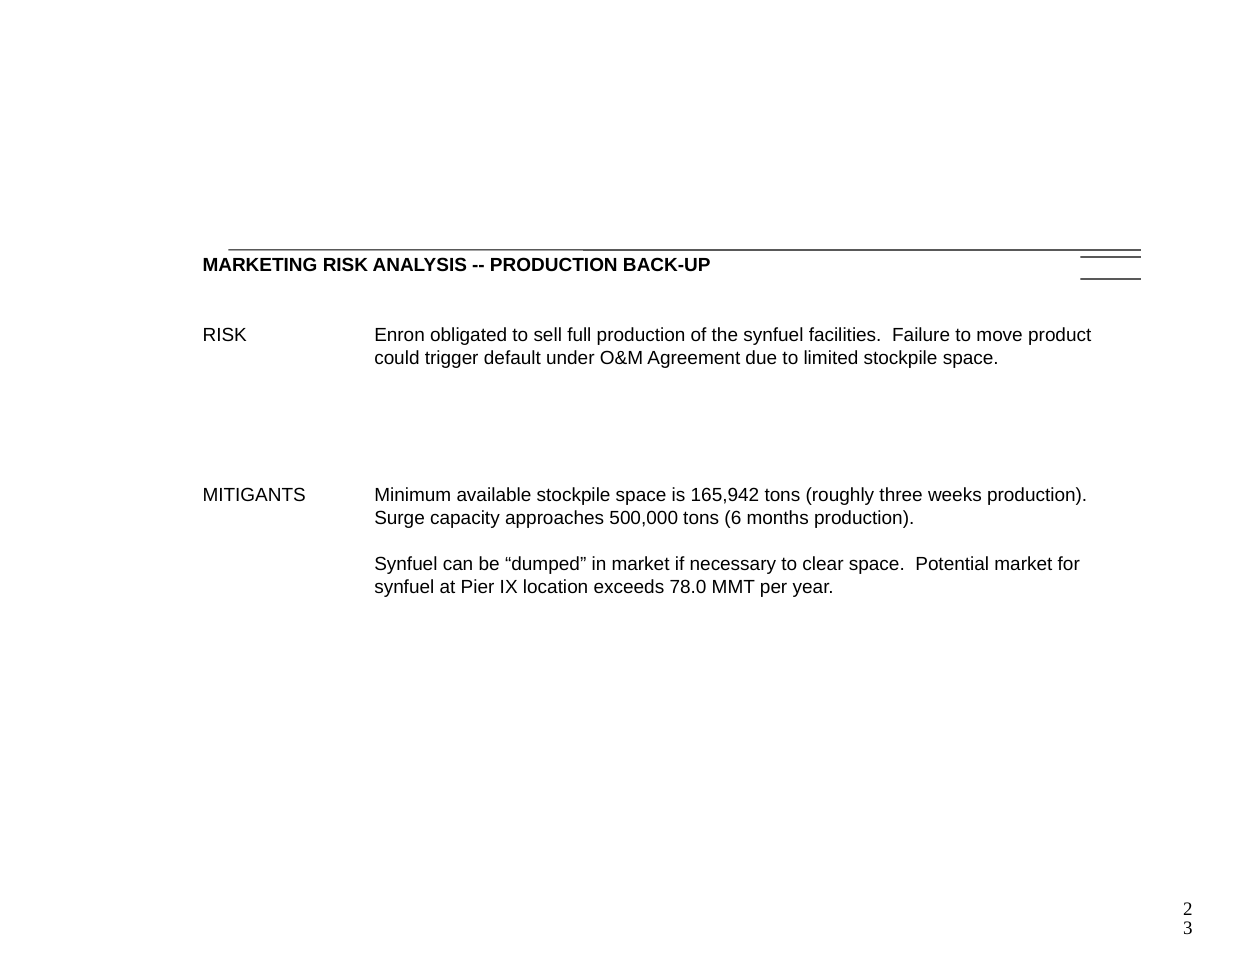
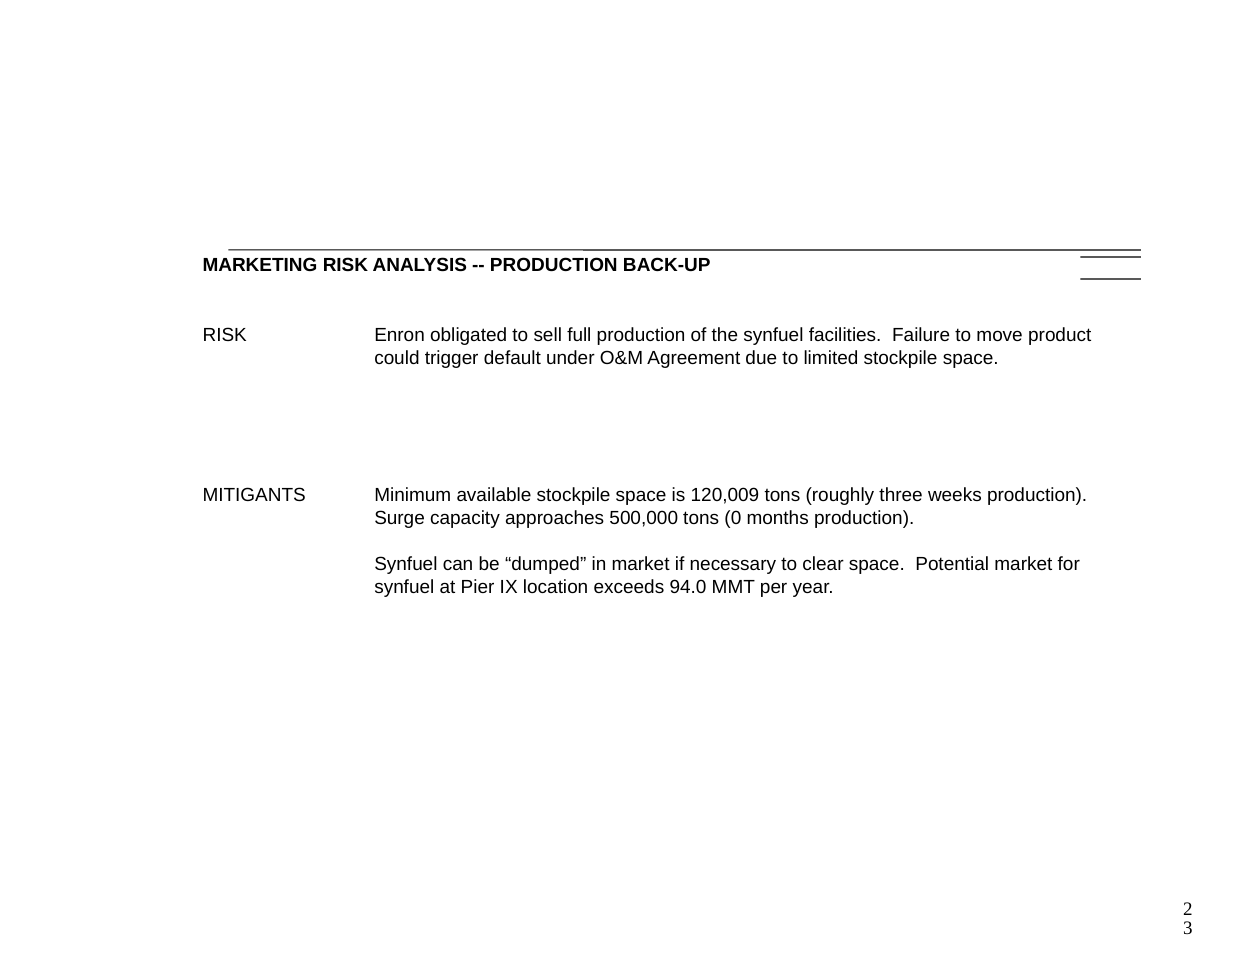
165,942: 165,942 -> 120,009 (725, 495)
6: 6 -> 0 (733, 518)
78.0: 78.0 -> 94.0 (688, 587)
